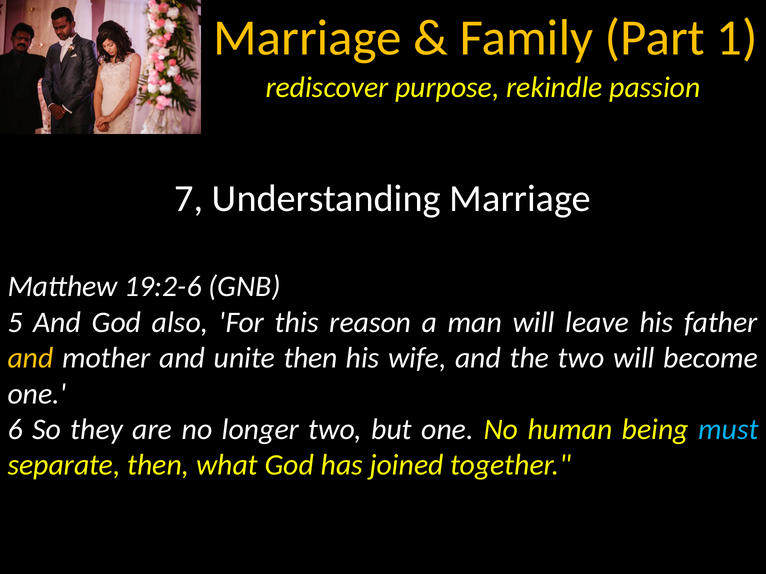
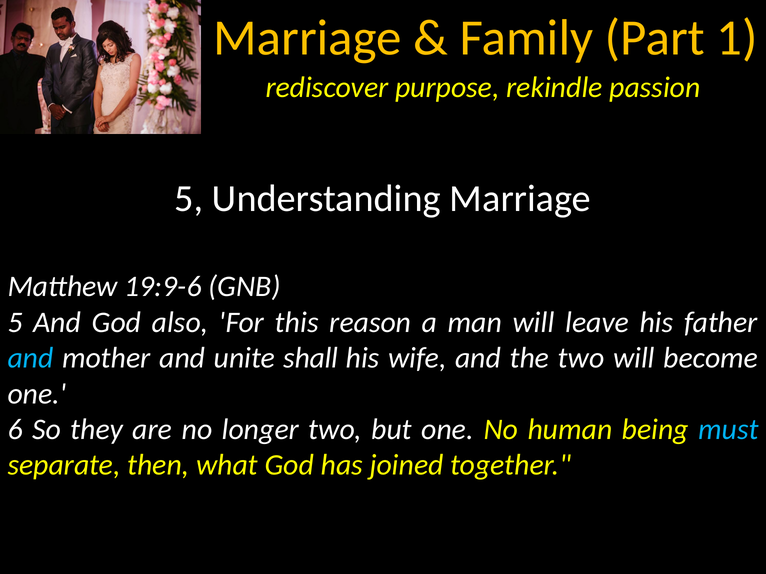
7: 7 -> 5 (189, 199)
19:2-6: 19:2-6 -> 19:9-6 (163, 287)
and colour: yellow -> light blue (30, 358)
unite then: then -> shall (311, 358)
